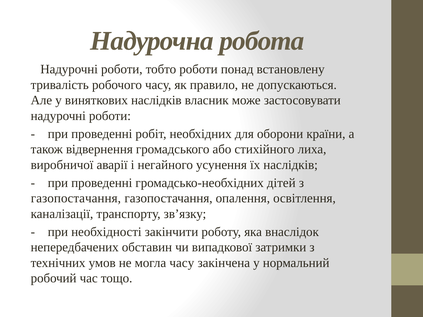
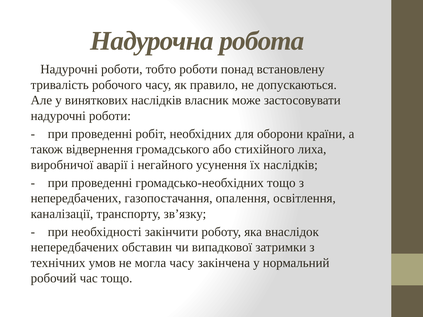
громадсько-необхідних дітей: дітей -> тощо (281, 183)
газопостачання: газопостачання -> непередбачених (76, 199)
